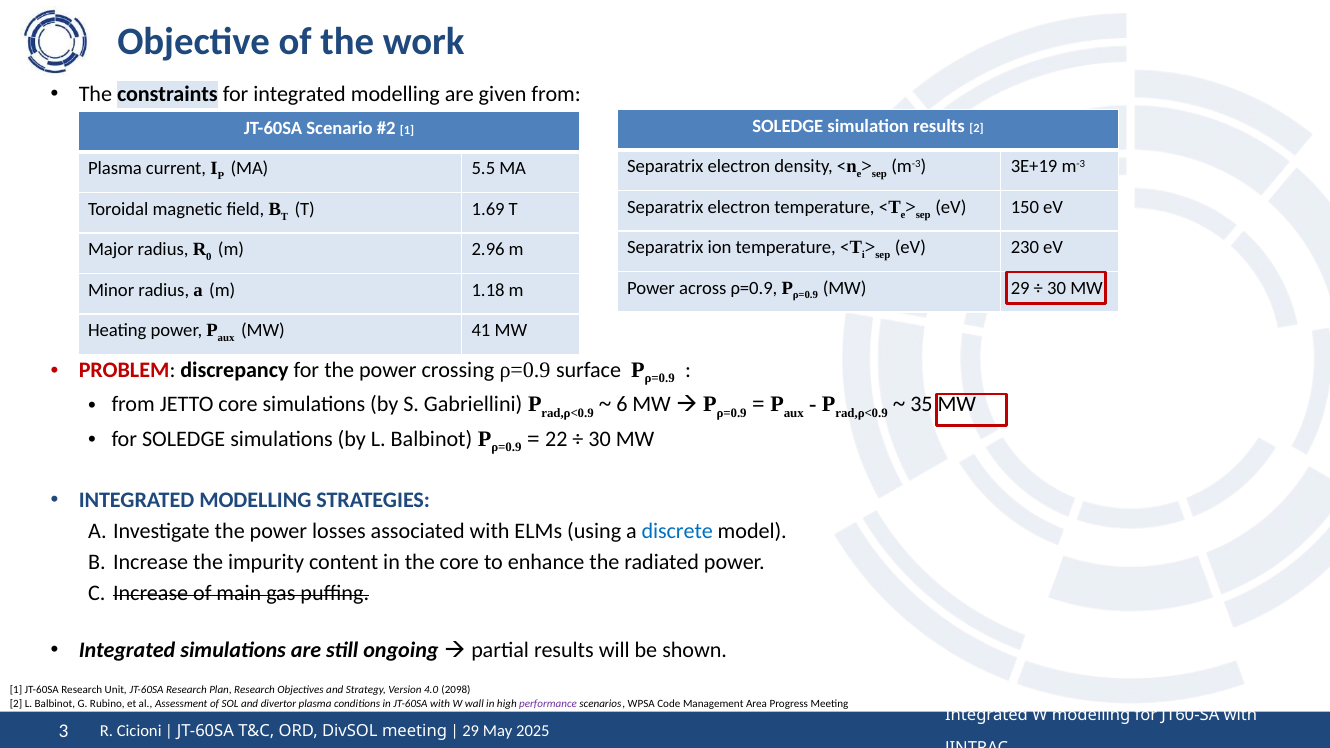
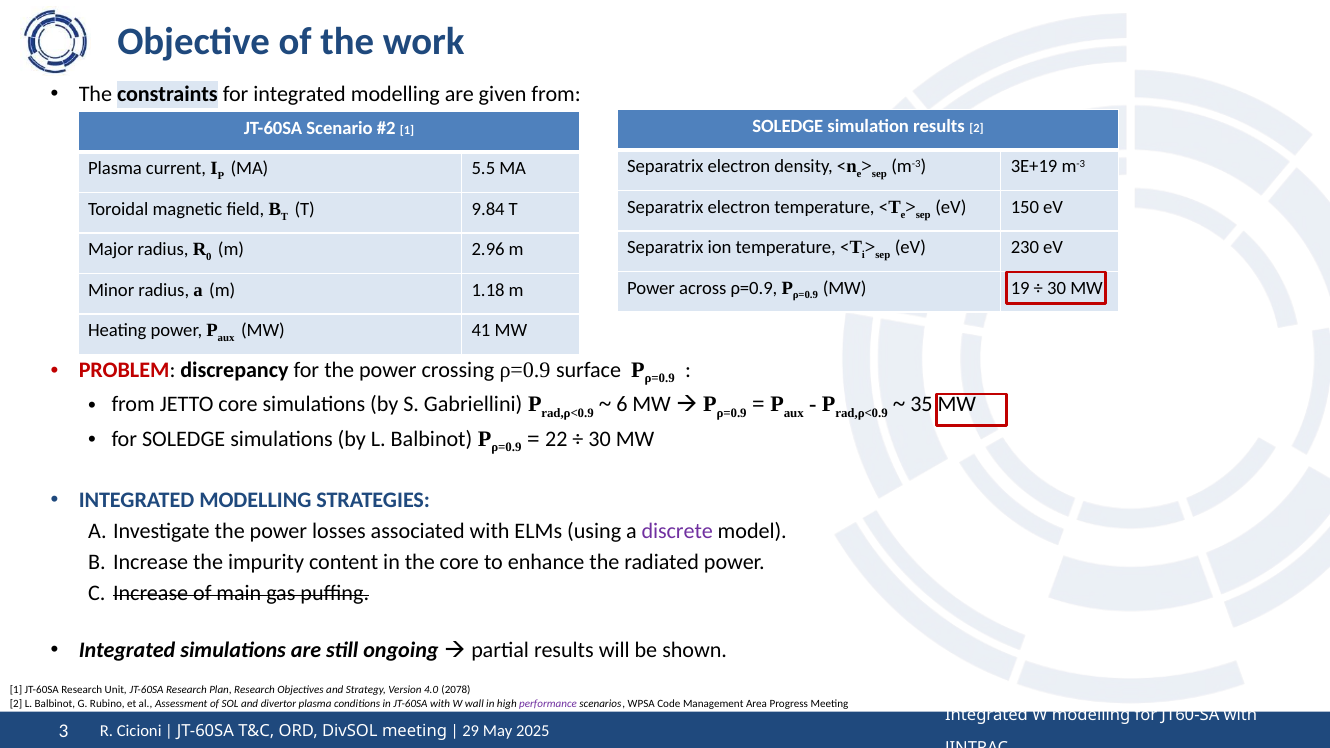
1.69: 1.69 -> 9.84 (488, 209)
MW 29: 29 -> 19 (1020, 288)
discrete colour: blue -> purple (677, 531)
2098: 2098 -> 2078 (456, 690)
